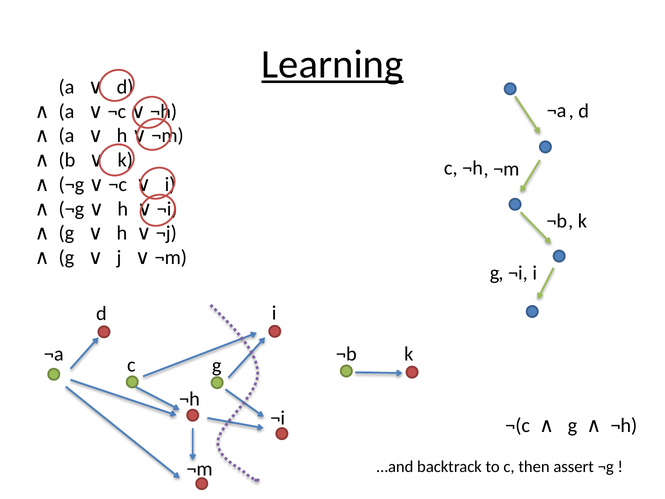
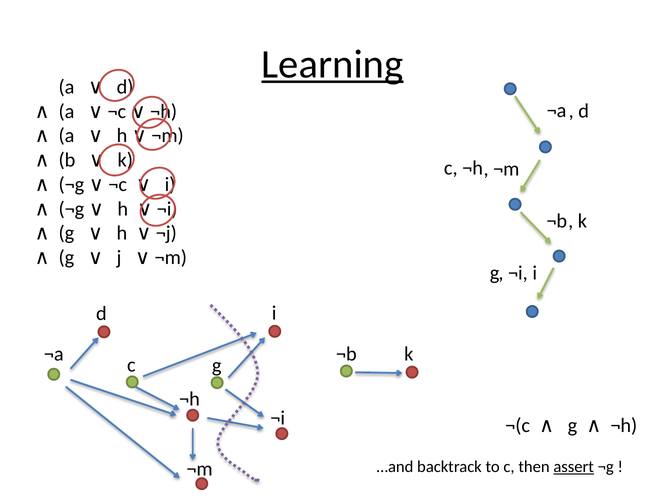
assert underline: none -> present (574, 466)
